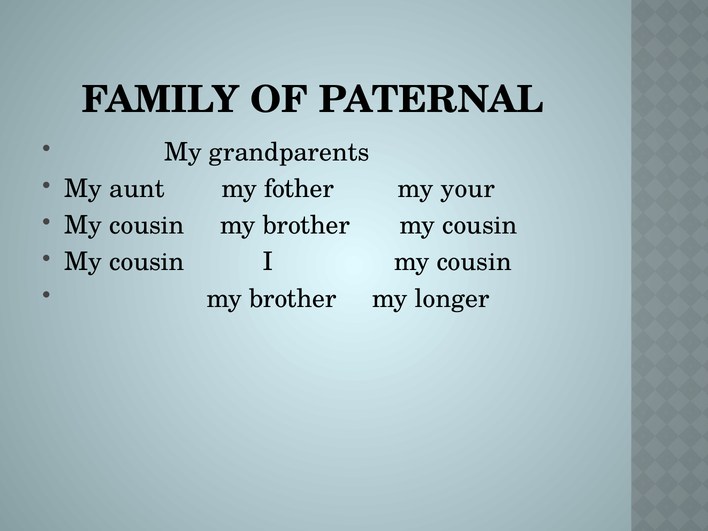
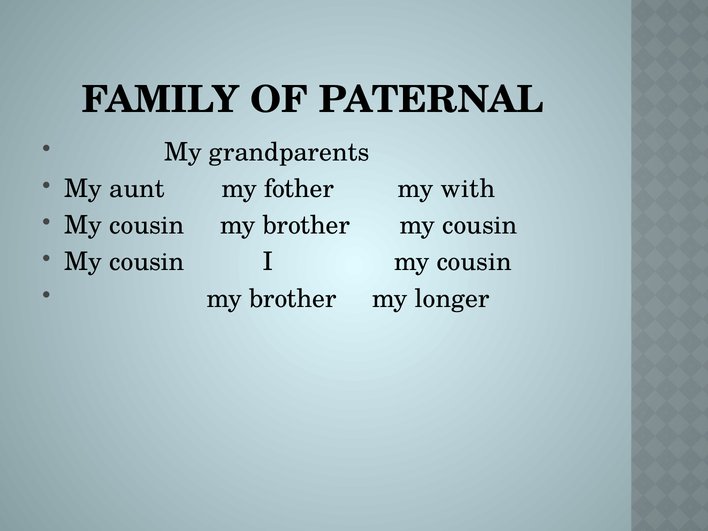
your: your -> with (468, 189)
